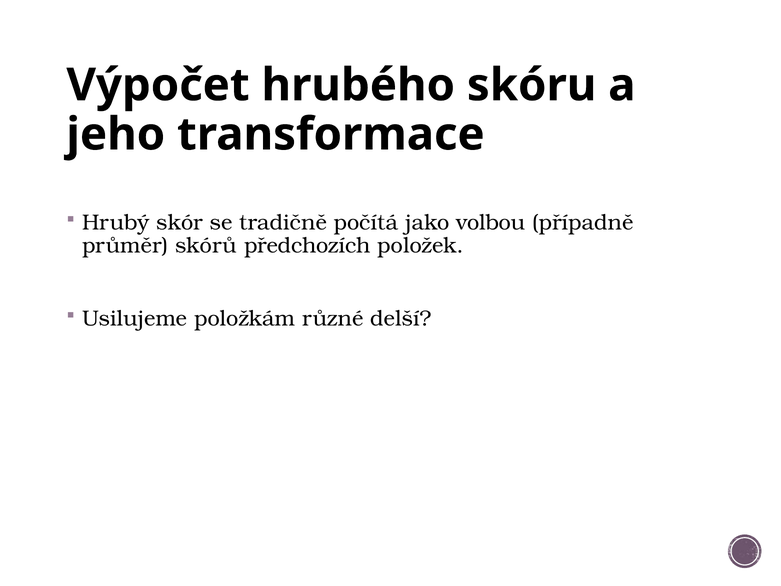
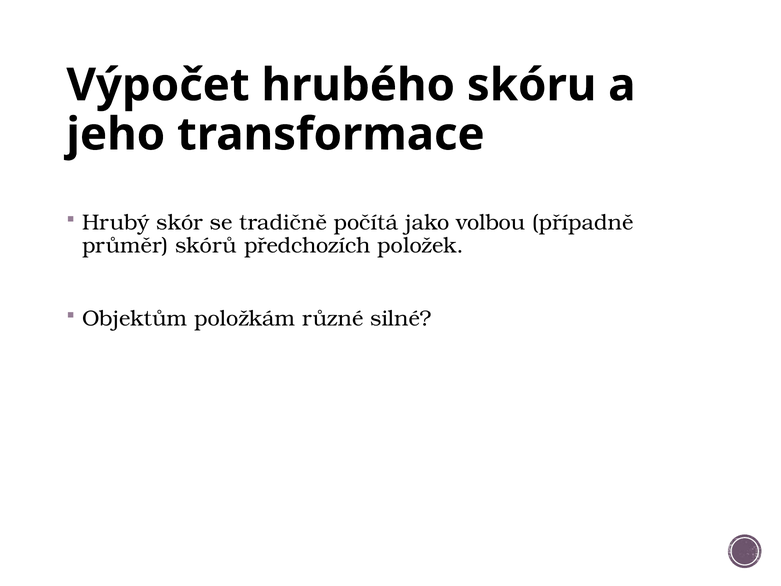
Usilujeme: Usilujeme -> Objektům (135, 319)
delší: delší -> silné (401, 319)
